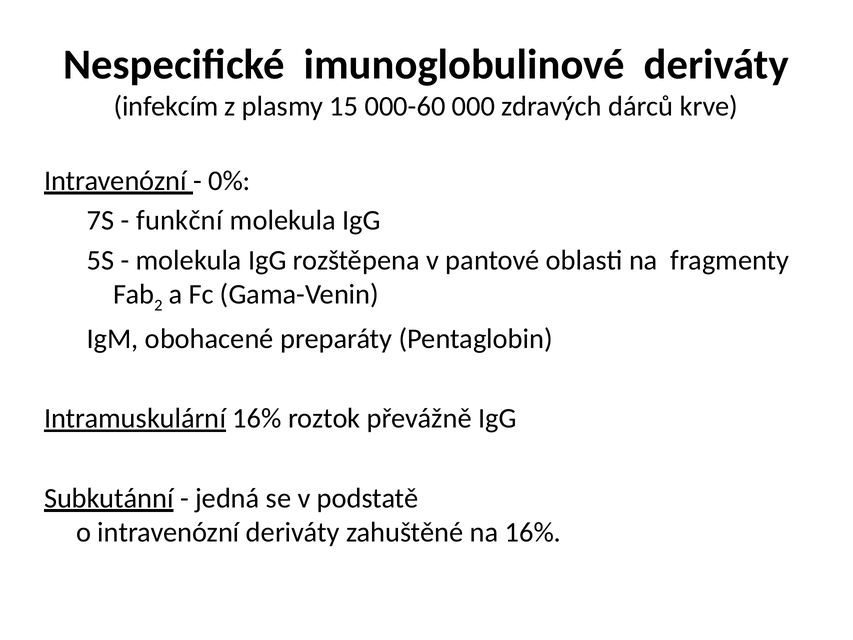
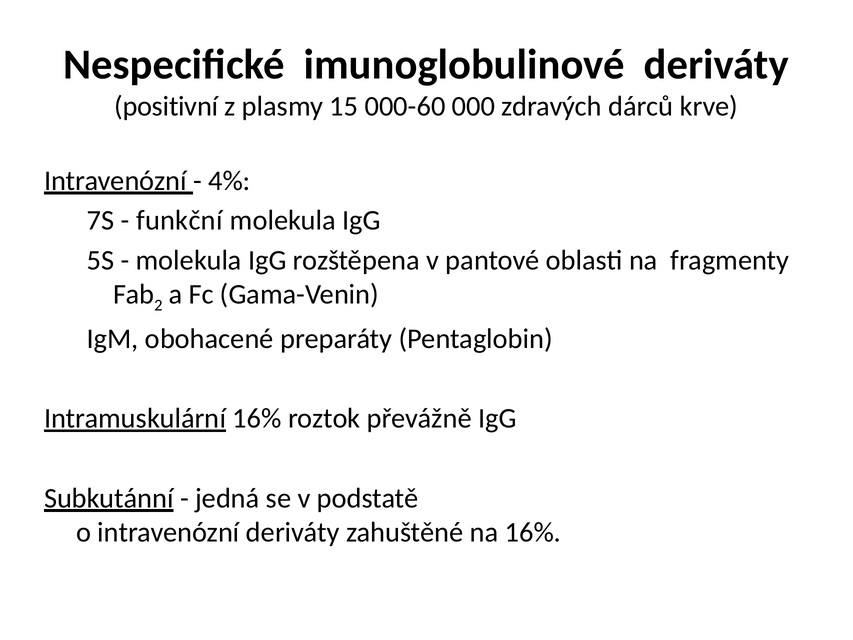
infekcím: infekcím -> positivní (166, 107)
0%: 0% -> 4% (229, 181)
